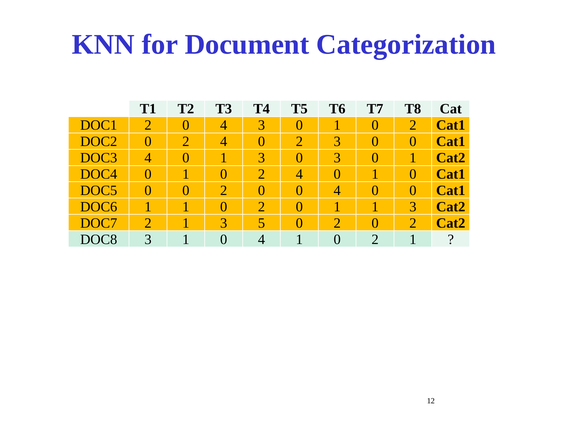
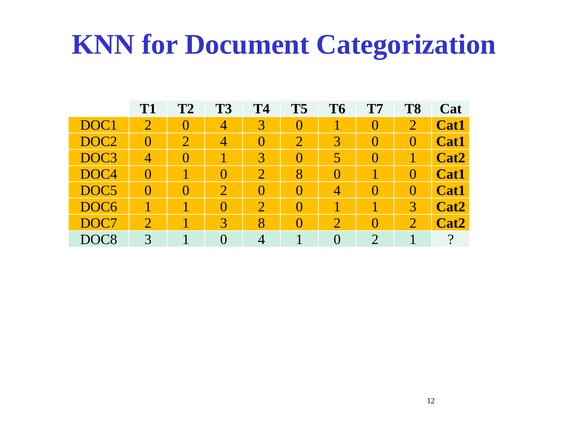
0 3: 3 -> 5 (337, 158)
1 0 2 4: 4 -> 8 (299, 174)
3 5: 5 -> 8 (262, 223)
